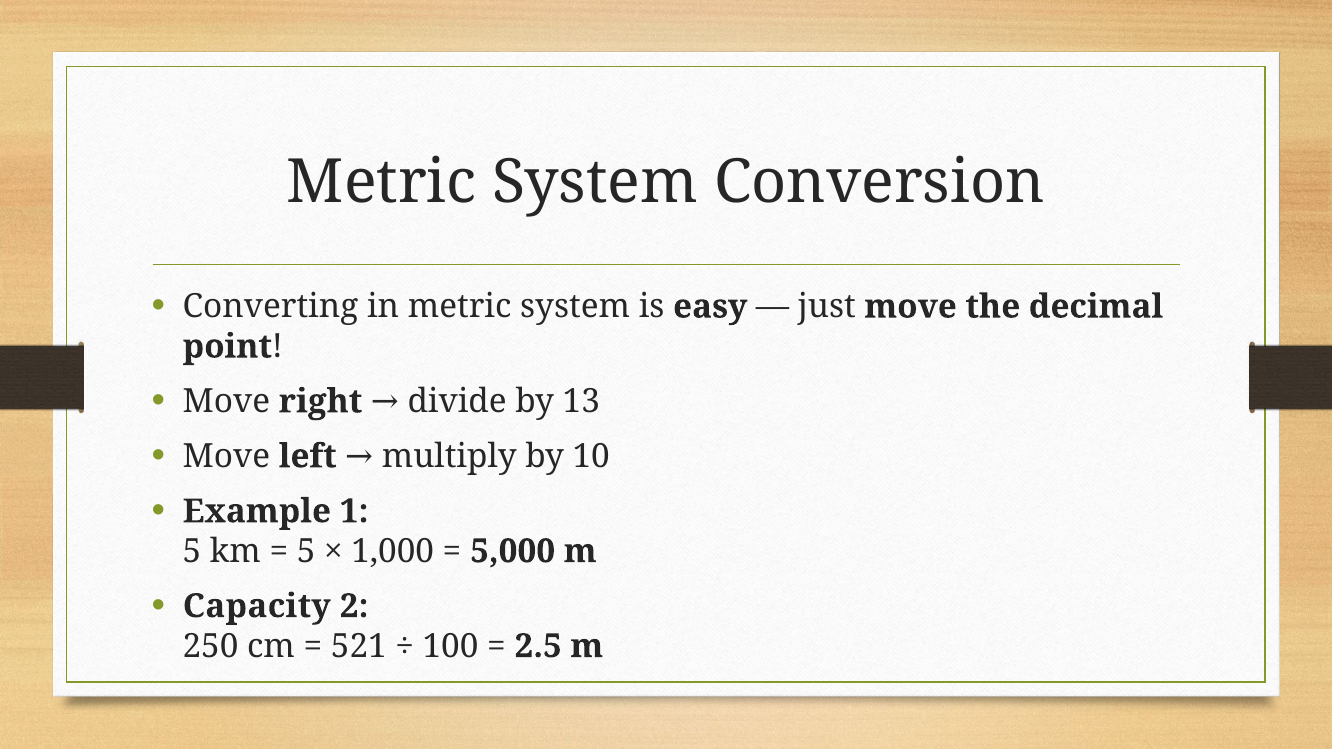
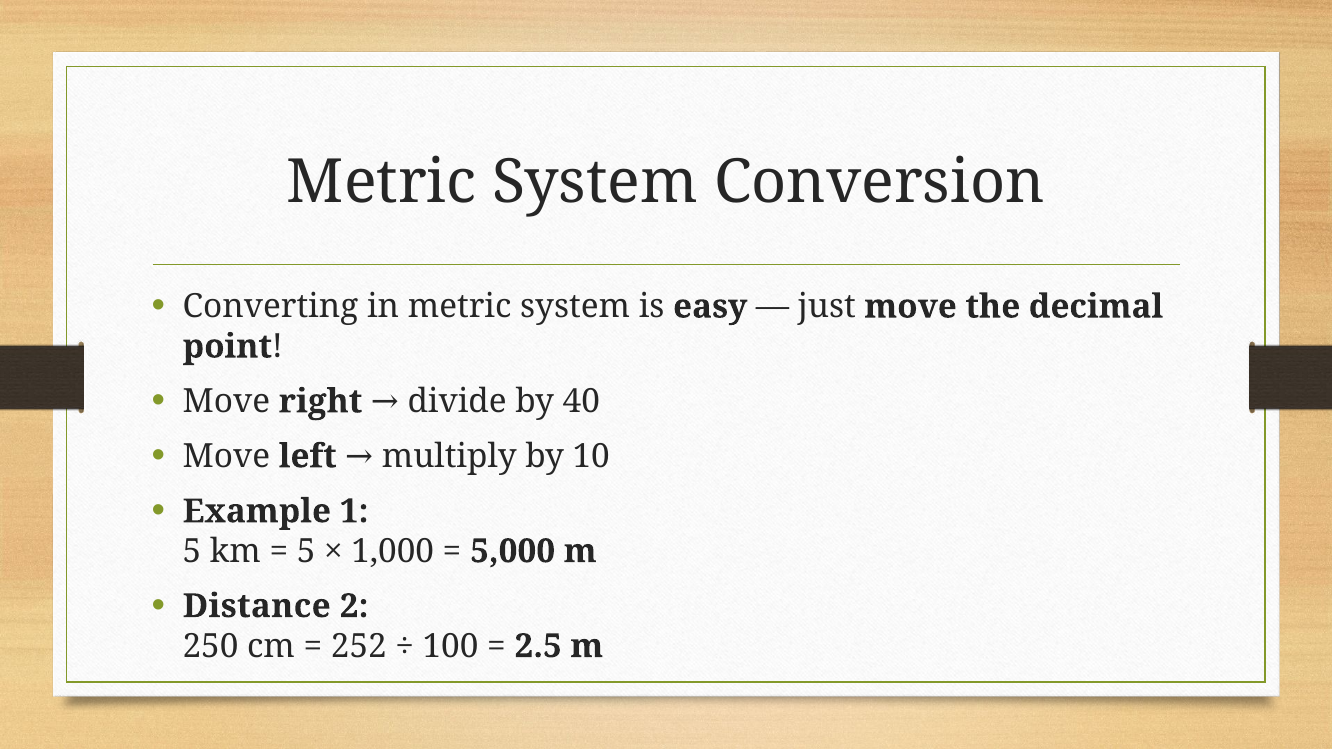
13: 13 -> 40 (581, 402)
Capacity: Capacity -> Distance (257, 606)
521: 521 -> 252 (359, 646)
